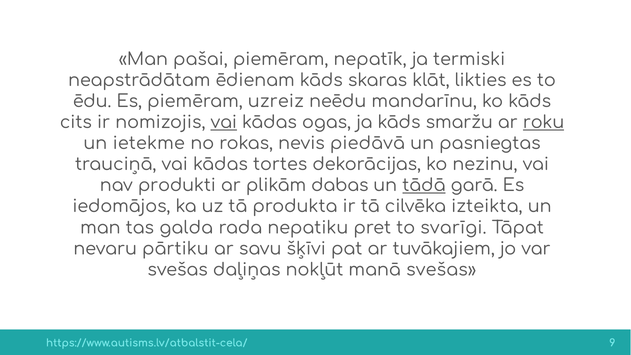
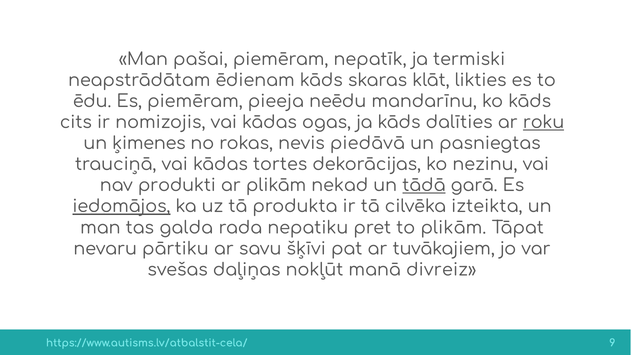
uzreiz: uzreiz -> pieeja (276, 101)
vai underline: present -> none (224, 122)
smaržu: smaržu -> dalīties (459, 122)
ietekme: ietekme -> ķimenes (149, 144)
dabas: dabas -> nekad (340, 186)
iedomājos underline: none -> present (121, 207)
to svarīgi: svarīgi -> plikām (453, 228)
manā svešas: svešas -> divreiz (441, 270)
